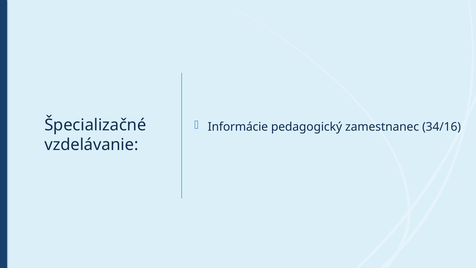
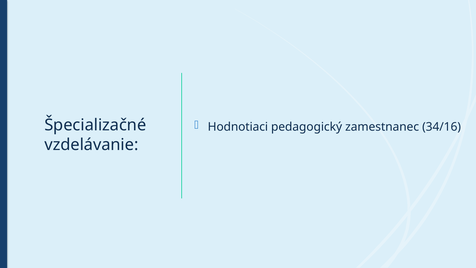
Informácie: Informácie -> Hodnotiaci (238, 127)
